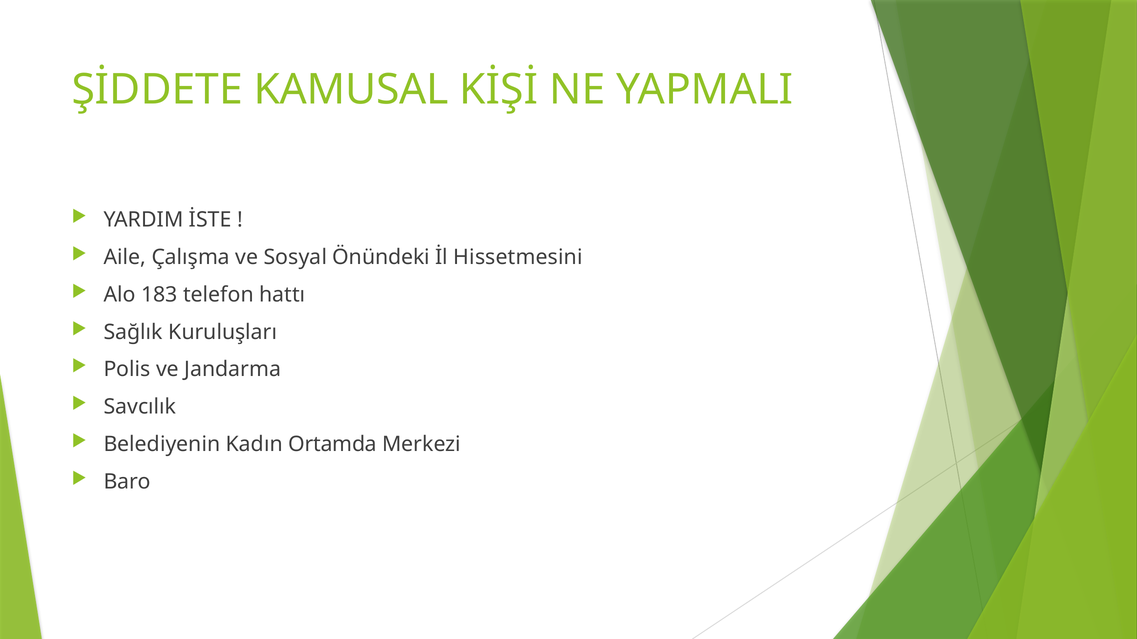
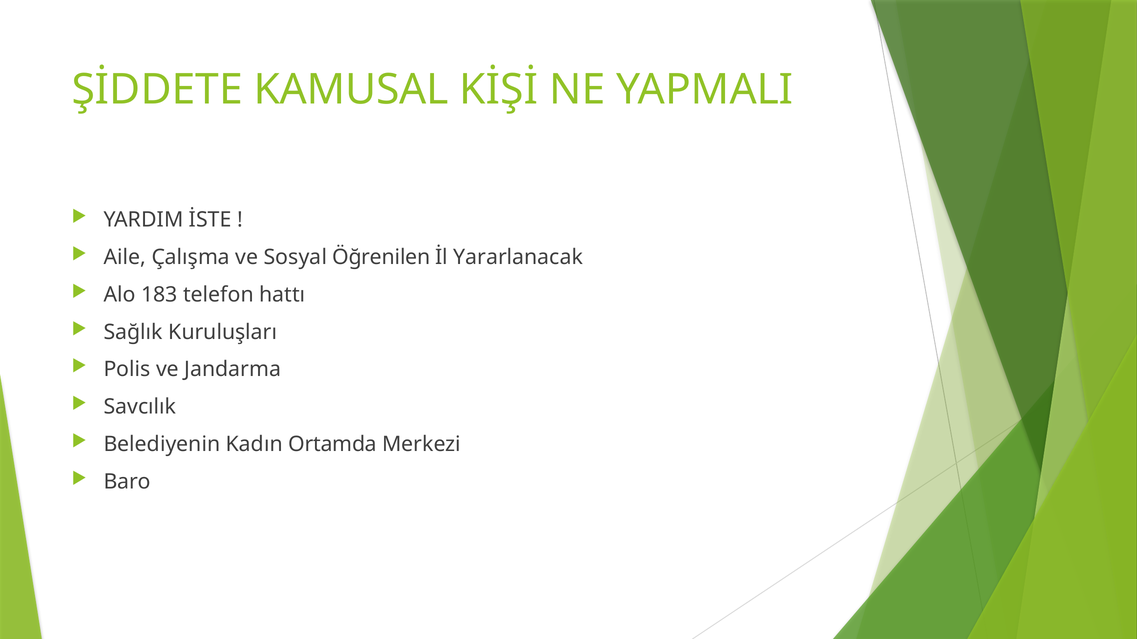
Önündeki: Önündeki -> Öğrenilen (381, 257)
Hissetmesini: Hissetmesini -> Yararlanacak (518, 257)
